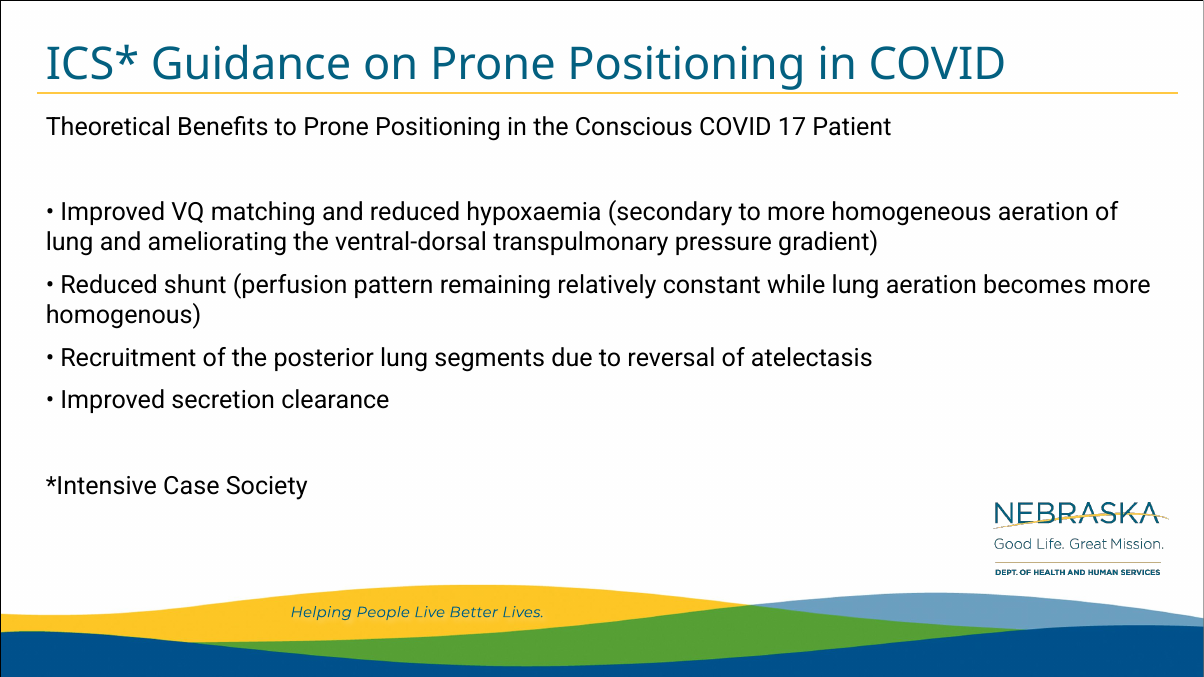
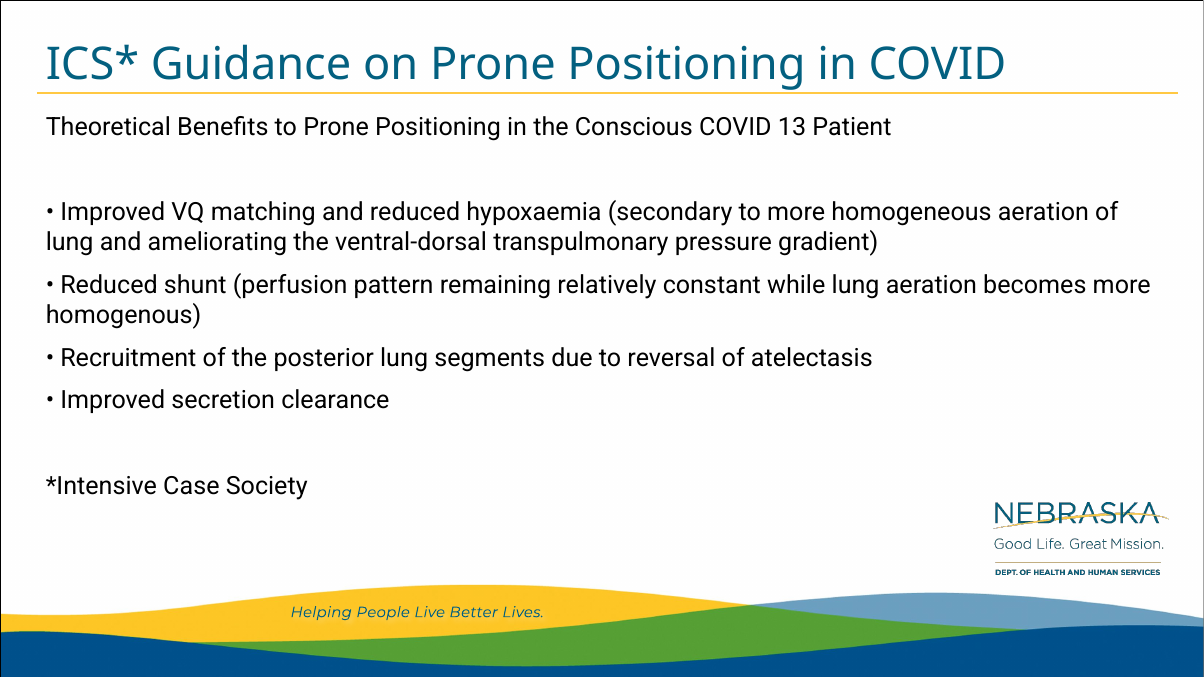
17: 17 -> 13 (792, 127)
